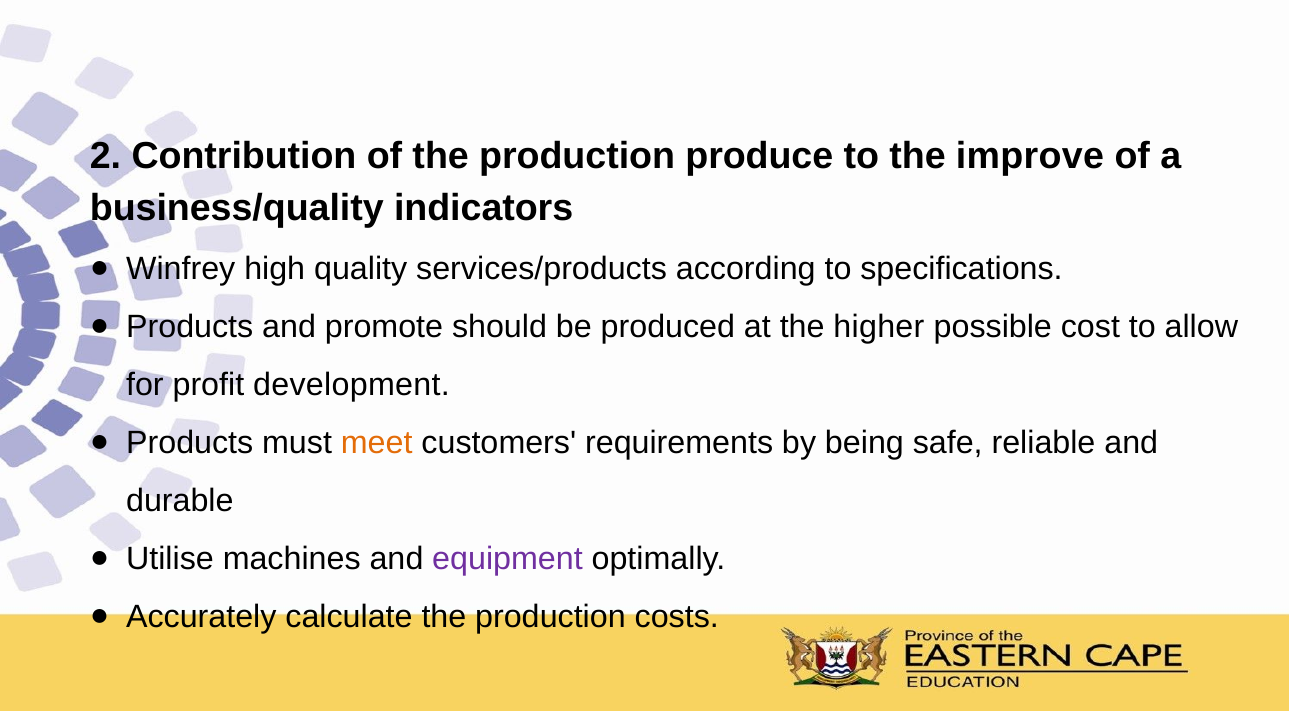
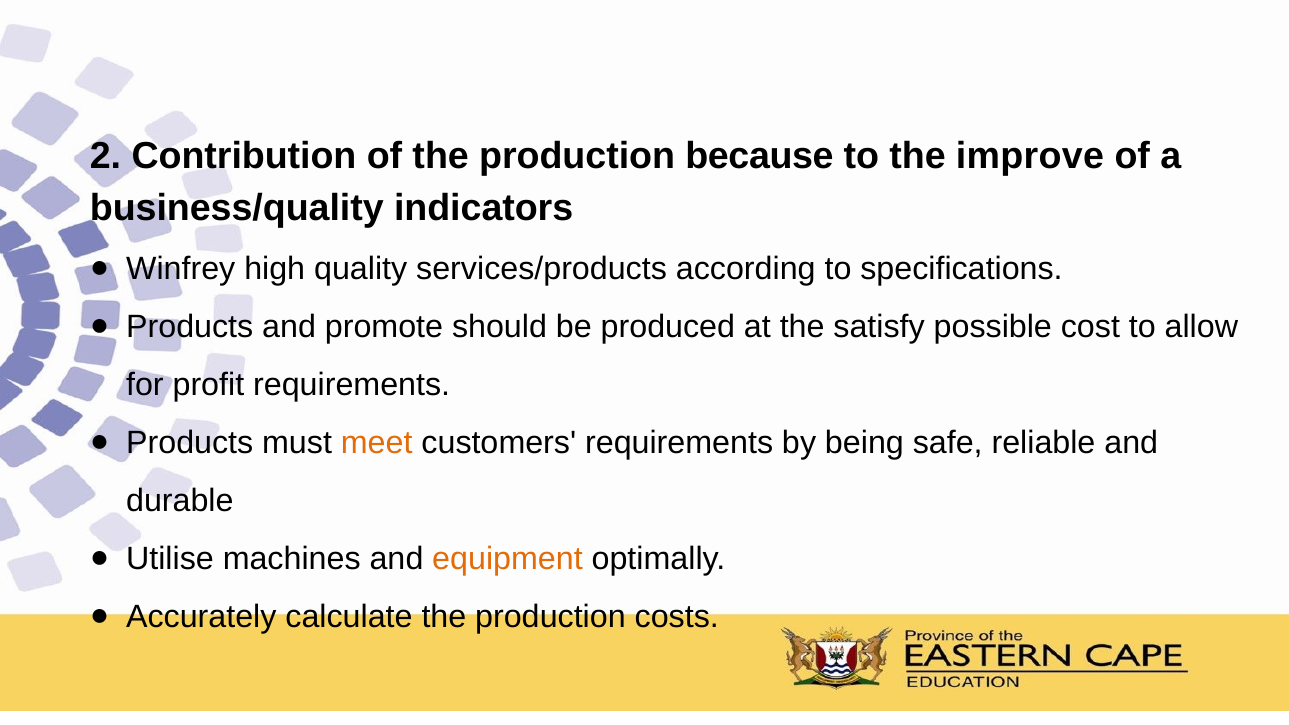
produce: produce -> because (759, 156)
higher: higher -> satisfy (879, 327)
profit development: development -> requirements (352, 385)
equipment colour: purple -> orange (507, 559)
